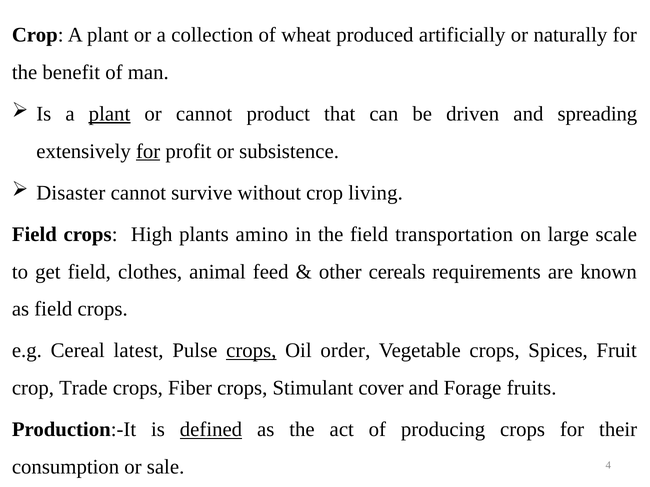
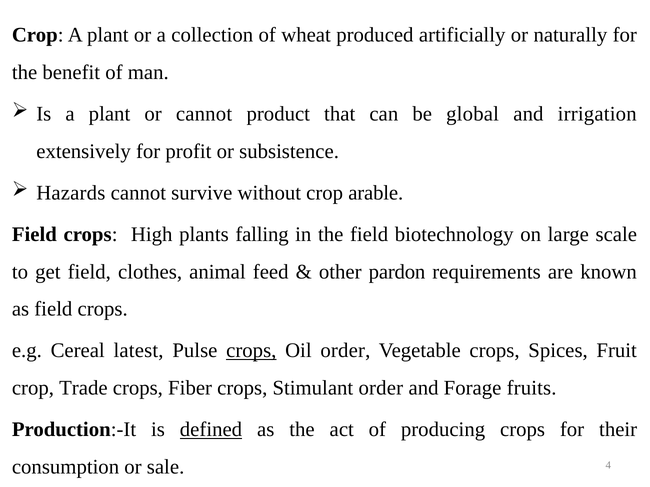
plant underline: present -> none (110, 114)
driven: driven -> global (473, 114)
spreading: spreading -> irrigation (597, 114)
for underline: present -> none (148, 151)
Disaster: Disaster -> Hazards (71, 193)
living: living -> arable (376, 193)
amino: amino -> falling (262, 235)
transportation: transportation -> biotechnology (454, 235)
cereals: cereals -> pardon (397, 272)
Stimulant cover: cover -> order (381, 388)
